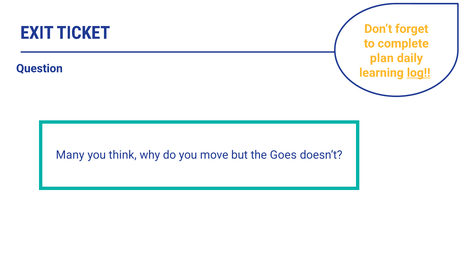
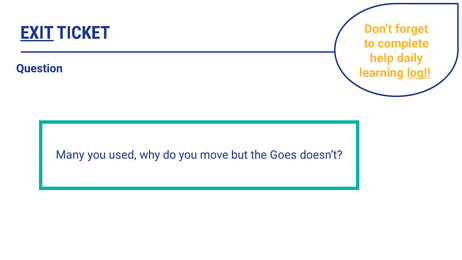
EXIT underline: none -> present (37, 33)
plan: plan -> help (382, 58)
think: think -> used (123, 155)
